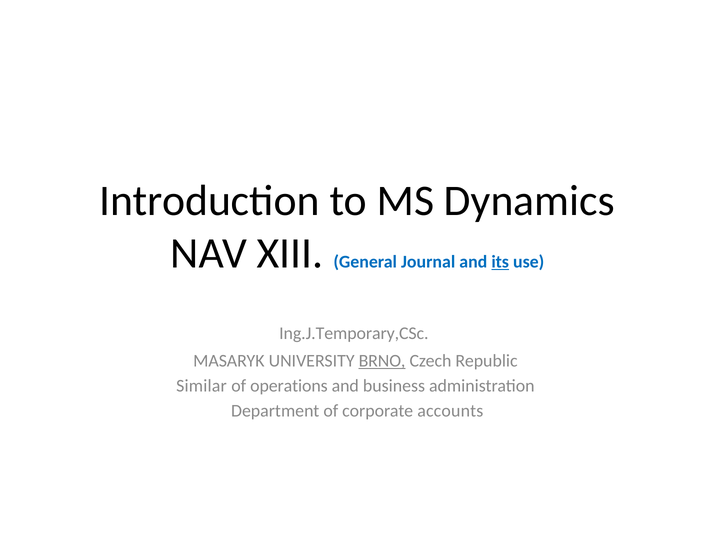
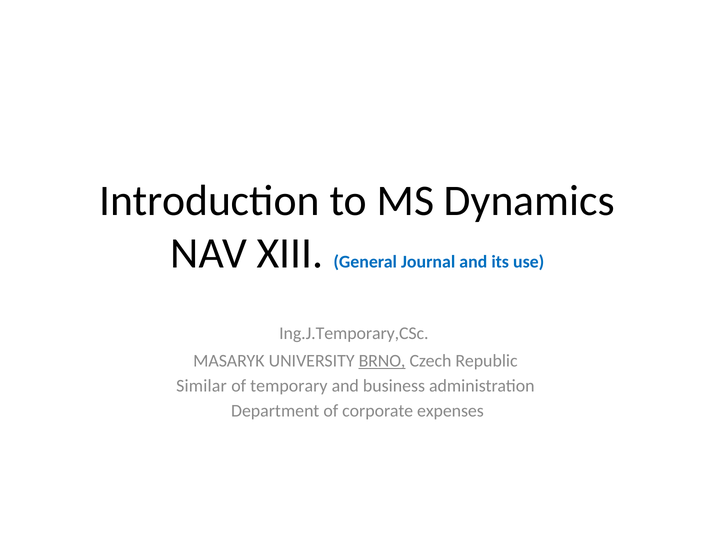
its underline: present -> none (500, 262)
operations: operations -> temporary (289, 386)
accounts: accounts -> expenses (450, 411)
